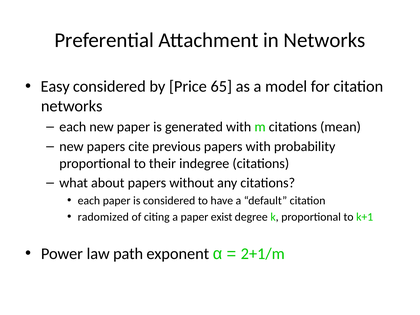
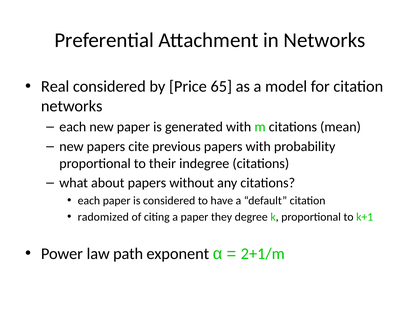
Easy: Easy -> Real (55, 87)
exist: exist -> they (222, 217)
